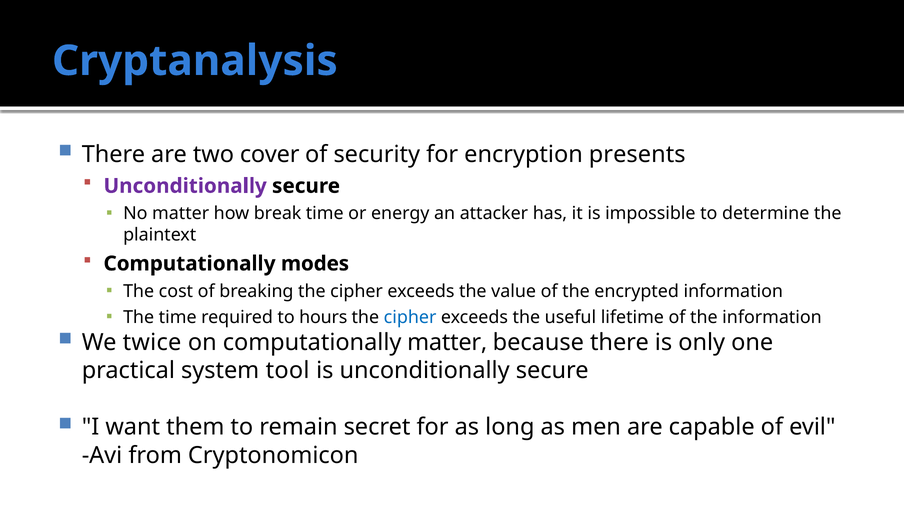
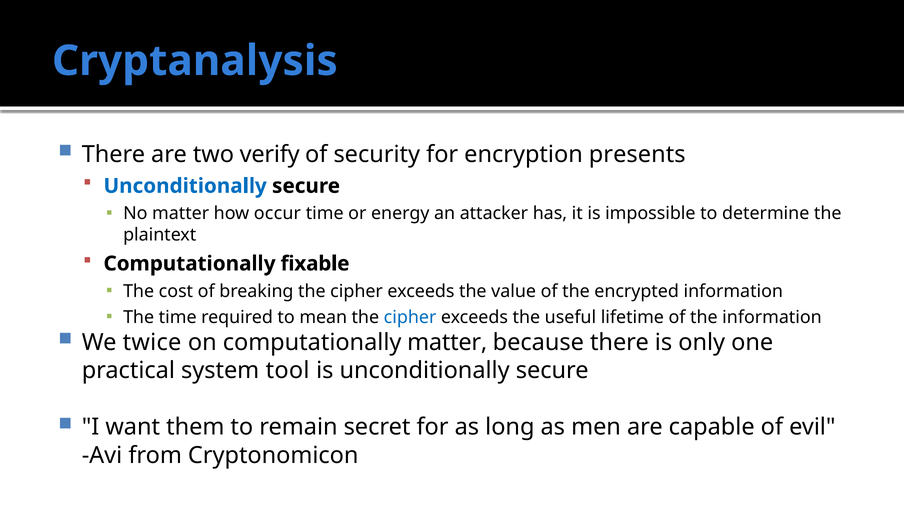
cover: cover -> verify (270, 154)
Unconditionally colour: purple -> blue (185, 186)
break: break -> occur (277, 213)
modes: modes -> fixable (315, 263)
hours: hours -> mean (323, 317)
